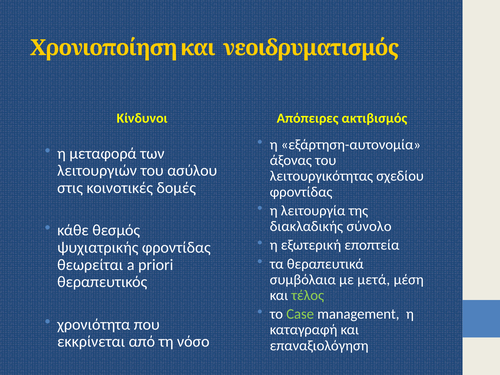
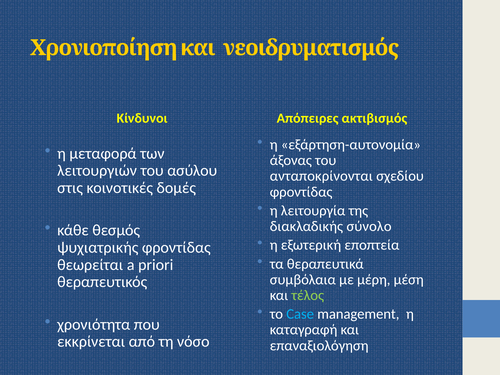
λειτουργικότητας: λειτουργικότητας -> ανταποκρίνονται (321, 176)
μετά: μετά -> μέρη (374, 280)
Case colour: light green -> light blue (300, 314)
